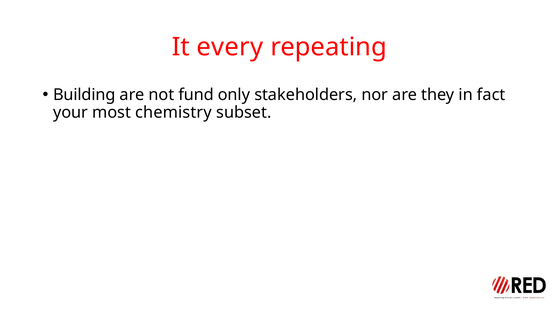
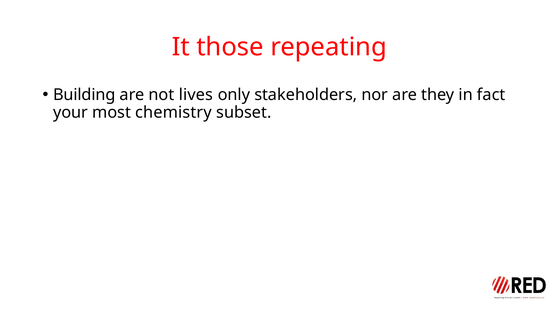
every: every -> those (230, 47)
fund: fund -> lives (196, 95)
